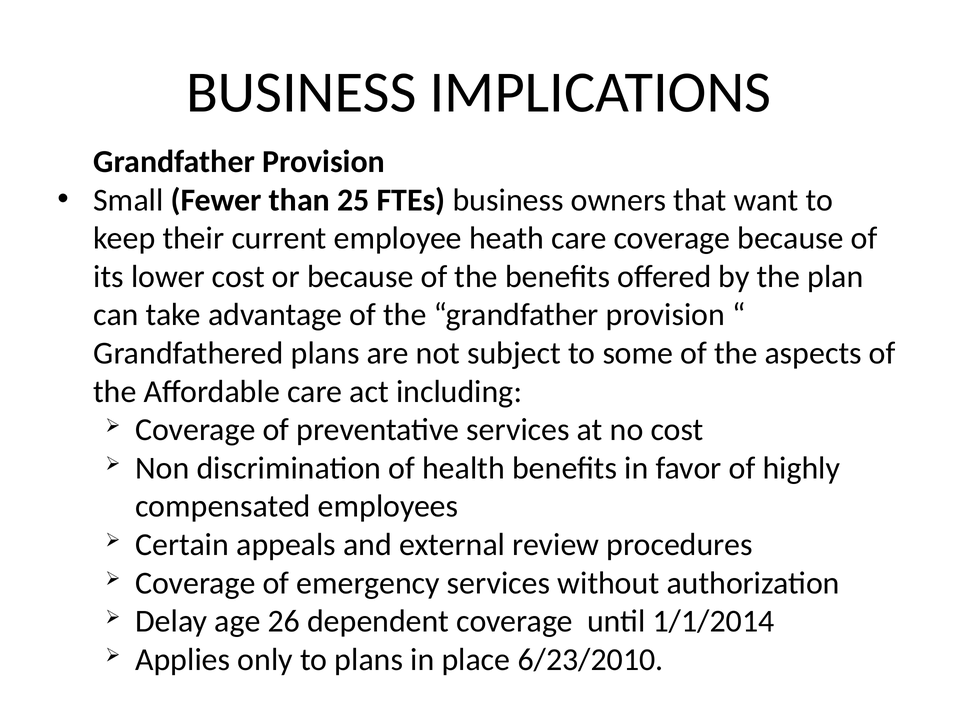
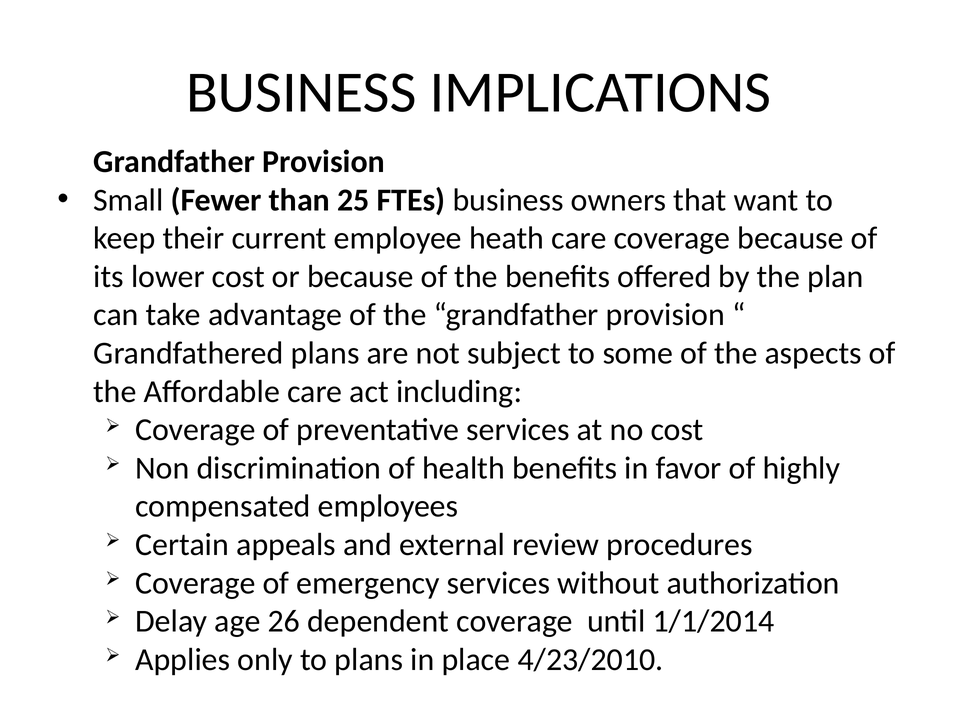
6/23/2010: 6/23/2010 -> 4/23/2010 (591, 660)
